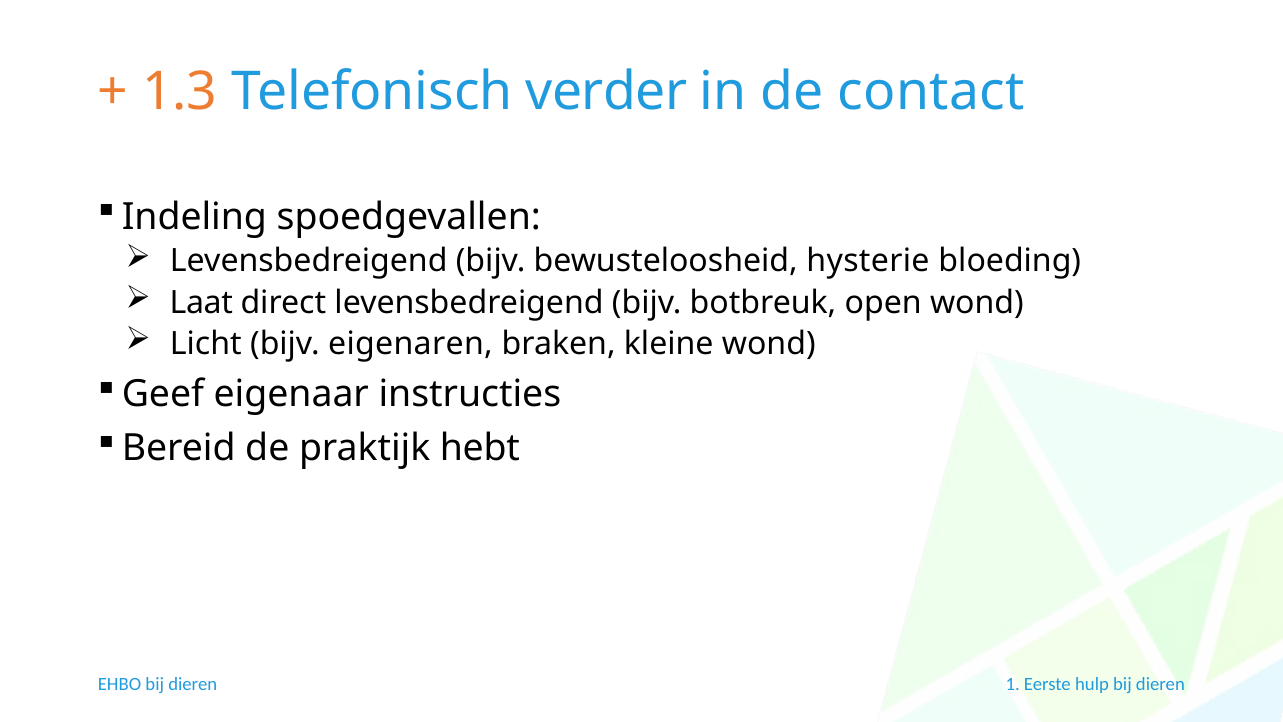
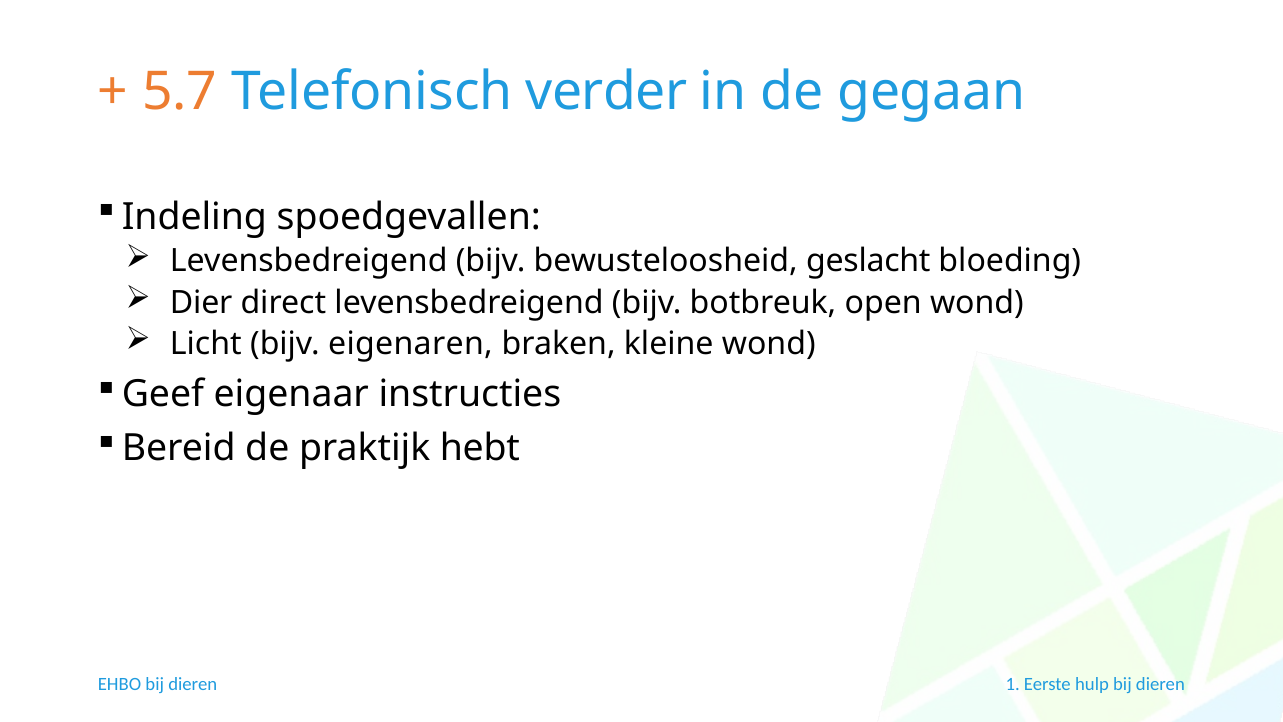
1.3: 1.3 -> 5.7 (180, 92)
contact: contact -> gegaan (931, 92)
hysterie: hysterie -> geslacht (868, 261)
Laat: Laat -> Dier (201, 302)
